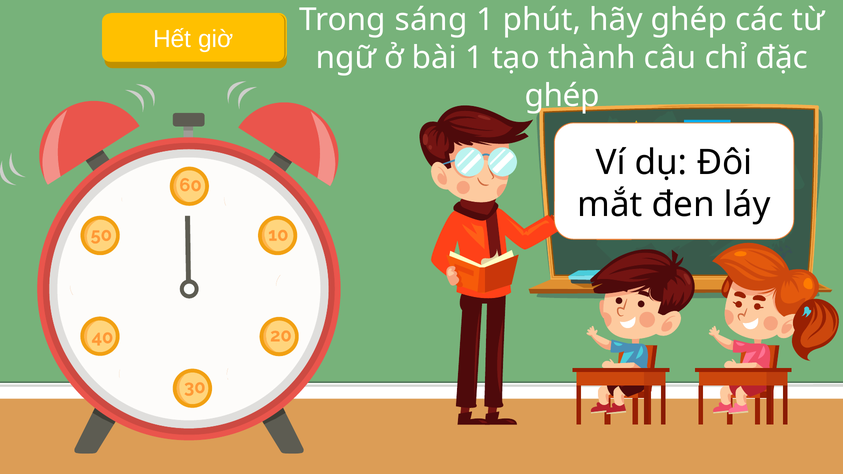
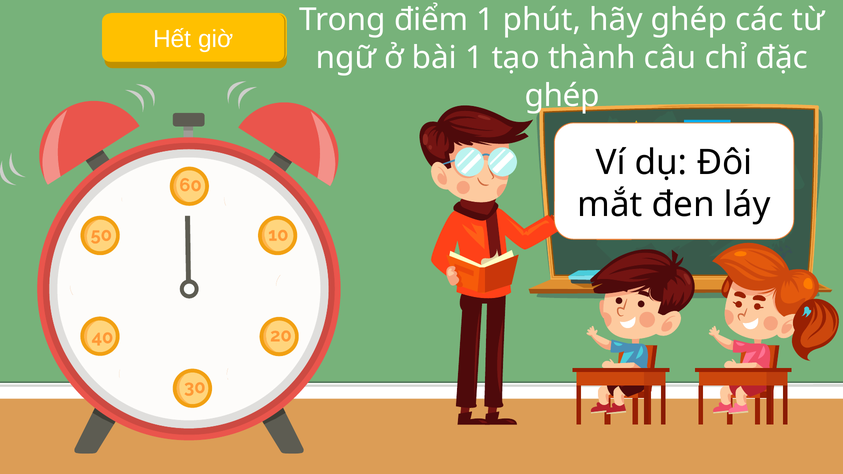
sáng: sáng -> điểm (431, 20)
